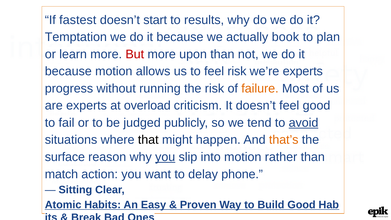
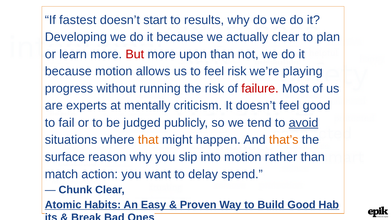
Temptation: Temptation -> Developing (76, 37)
actually book: book -> clear (285, 37)
we’re experts: experts -> playing (303, 71)
failure colour: orange -> red (260, 88)
overload: overload -> mentally (147, 106)
that colour: black -> orange (148, 140)
you underline: present -> none (165, 157)
phone: phone -> spend (242, 174)
Sitting: Sitting -> Chunk (75, 190)
